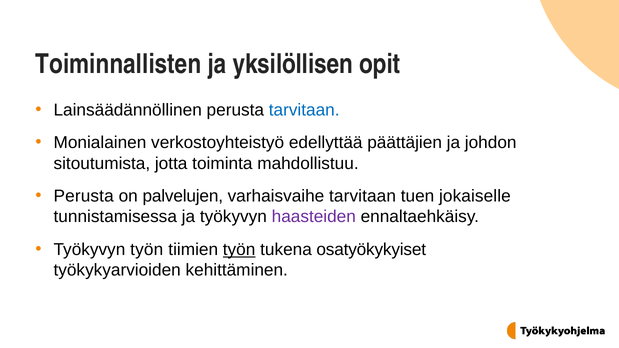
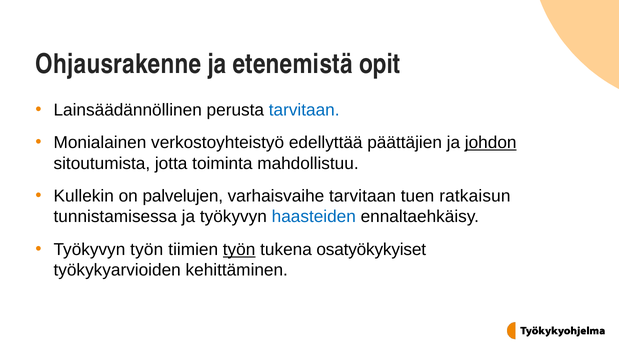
Toiminnallisten: Toiminnallisten -> Ohjausrakenne (118, 64)
yksilöllisen: yksilöllisen -> etenemistä (293, 64)
johdon underline: none -> present (491, 143)
Perusta: Perusta -> Kullekin (84, 196)
jokaiselle: jokaiselle -> ratkaisun (475, 196)
haasteiden colour: purple -> blue (314, 217)
